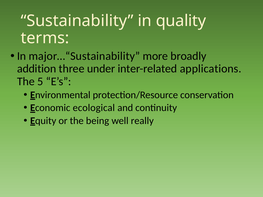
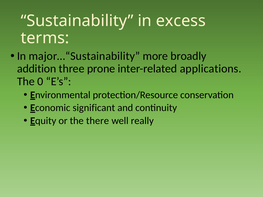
quality: quality -> excess (181, 21)
under: under -> prone (101, 69)
5: 5 -> 0 (40, 81)
ecological: ecological -> significant (94, 108)
being: being -> there (98, 121)
